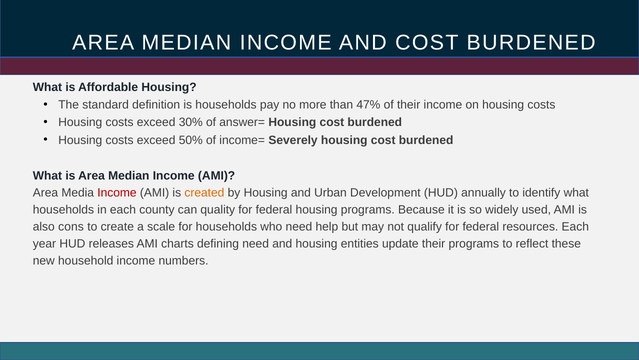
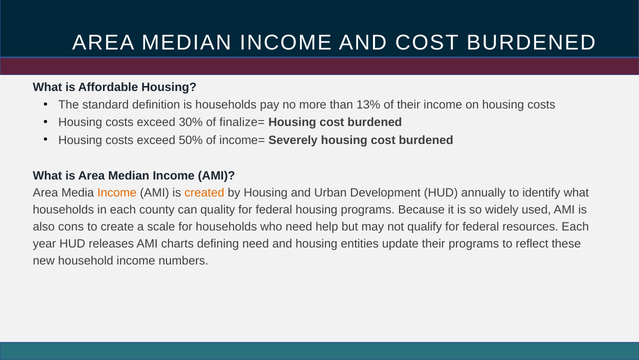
47%: 47% -> 13% (368, 105)
answer=: answer= -> finalize= (242, 122)
Income colour: red -> orange (117, 193)
